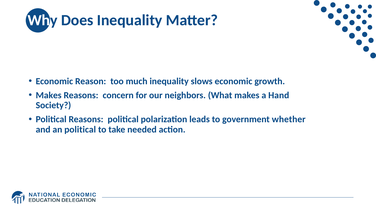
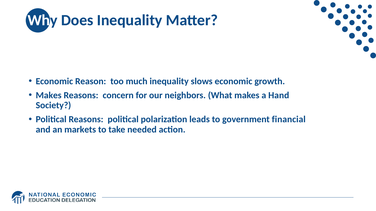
whether: whether -> financial (289, 120)
an political: political -> markets (80, 130)
